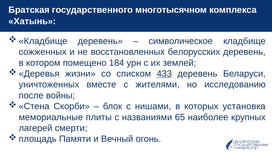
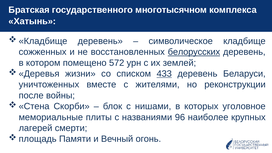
белорусских underline: none -> present (194, 52)
184: 184 -> 572 (117, 63)
исследованию: исследованию -> реконструкции (235, 85)
установка: установка -> уголовное (244, 106)
65: 65 -> 96 (180, 117)
